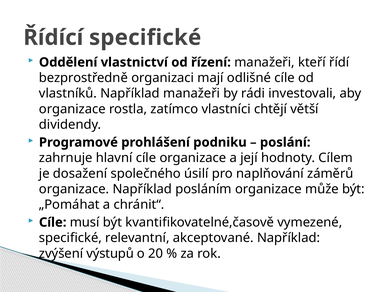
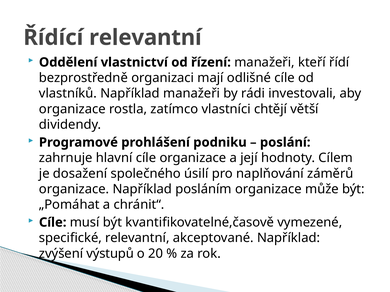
Řídící specifické: specifické -> relevantní (145, 38)
